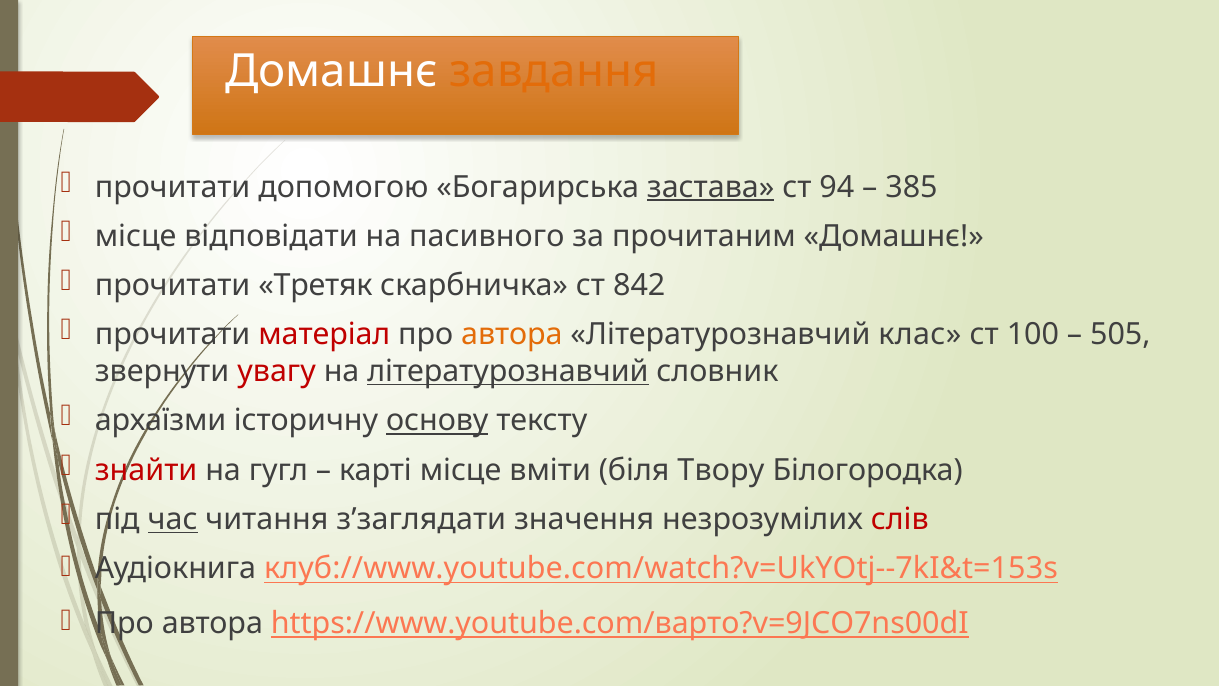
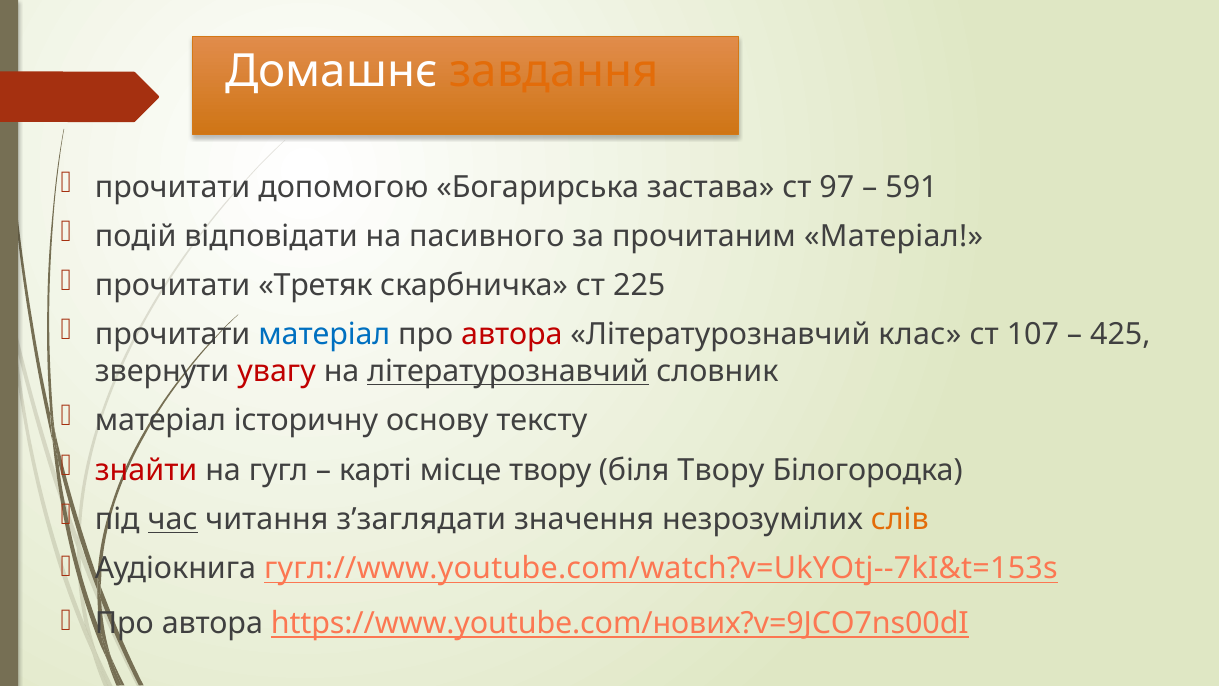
застава underline: present -> none (711, 187)
94: 94 -> 97 (837, 187)
385: 385 -> 591 (912, 187)
місце: місце -> подій (136, 236)
прочитаним Домашнє: Домашнє -> Матеріал (894, 236)
842: 842 -> 225 (639, 285)
матеріал colour: red -> blue (324, 335)
автора colour: orange -> red (512, 335)
100: 100 -> 107 (1033, 335)
505: 505 -> 425 (1120, 335)
архаїзми: архаїзми -> матеріал (161, 421)
основу underline: present -> none (437, 421)
місце вміти: вміти -> твору (550, 470)
слів colour: red -> orange (900, 519)
клуб://www.youtube.com/watch?v=UkYOtj--7kI&t=153s: клуб://www.youtube.com/watch?v=UkYOtj--7kI&t=153s -> гугл://www.youtube.com/watch?v=UkYOtj--7kI&t=153s (661, 568)
https://www.youtube.com/варто?v=9JCO7ns00dI: https://www.youtube.com/варто?v=9JCO7ns00dI -> https://www.youtube.com/нових?v=9JCO7ns00dI (620, 623)
